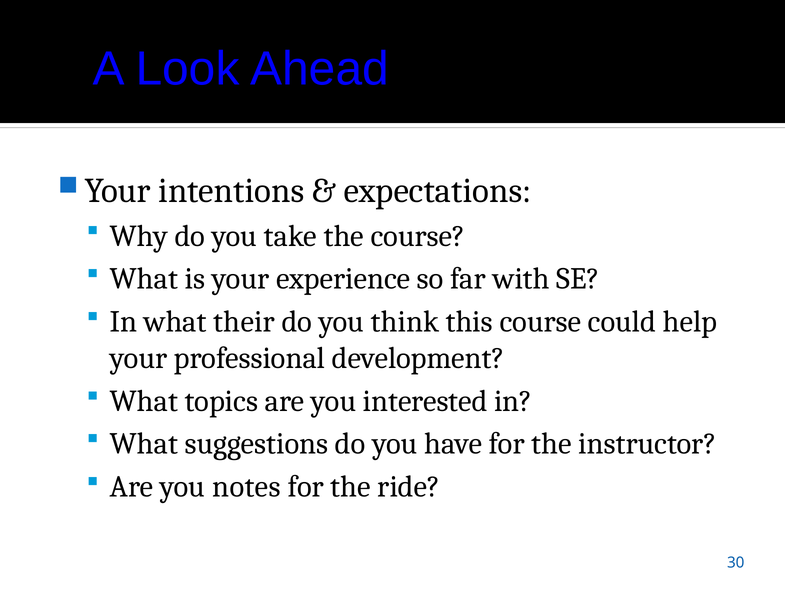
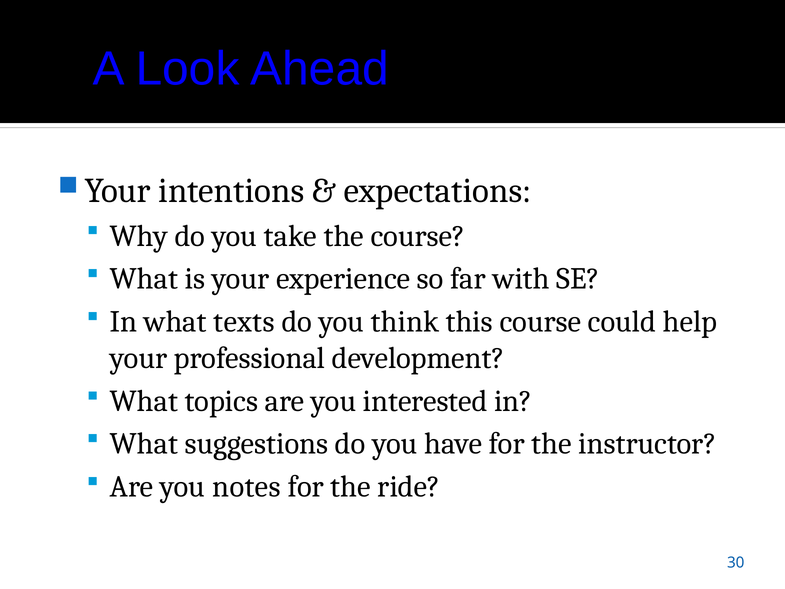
their: their -> texts (244, 322)
